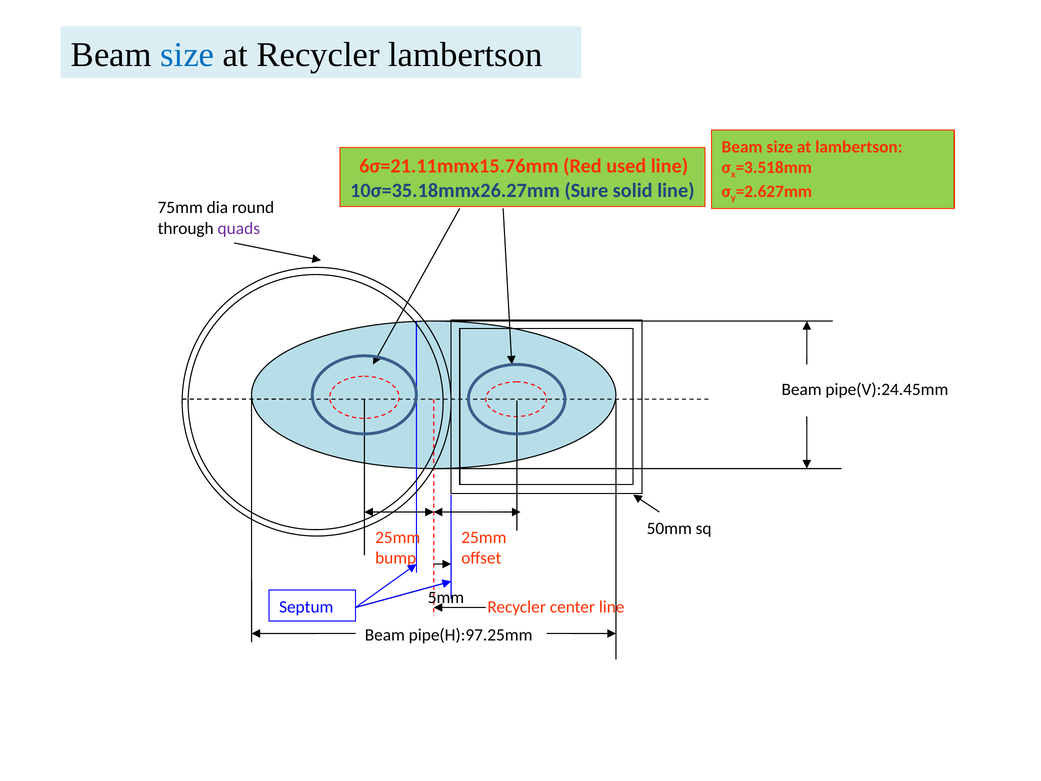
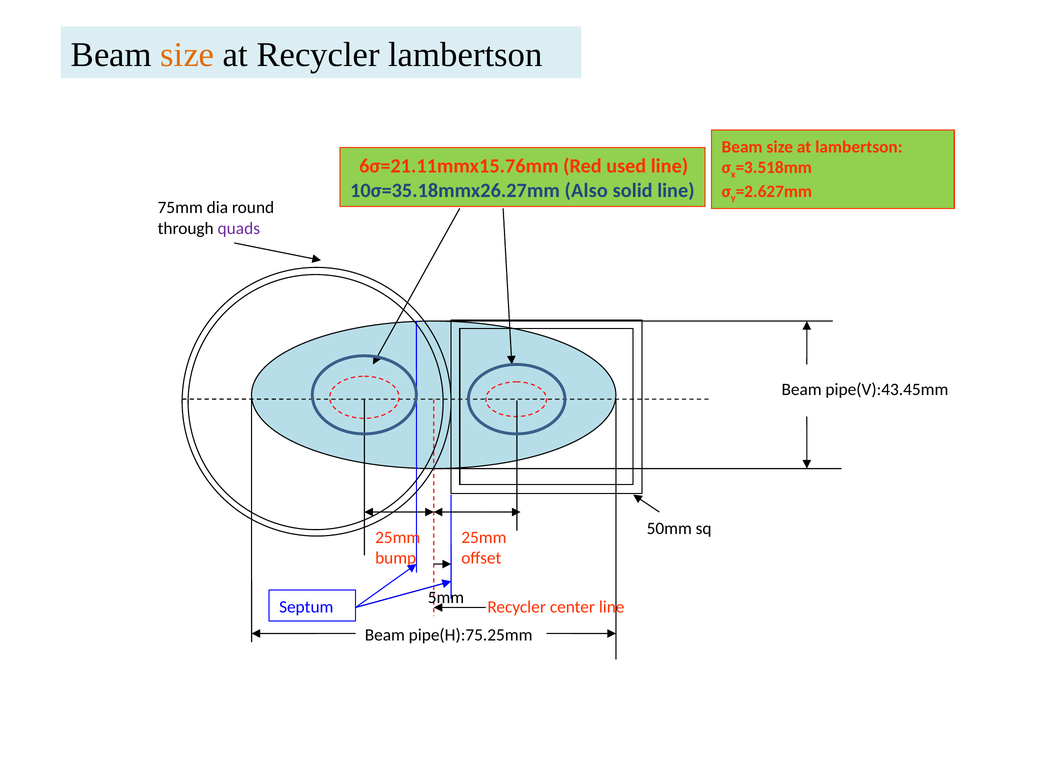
size colour: blue -> orange (187, 55)
Sure: Sure -> Also (586, 190)
pipe(V):24.45mm: pipe(V):24.45mm -> pipe(V):43.45mm (887, 389)
pipe(H):97.25mm: pipe(H):97.25mm -> pipe(H):75.25mm (471, 635)
